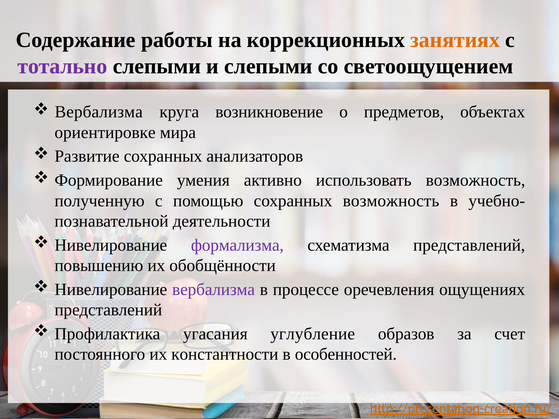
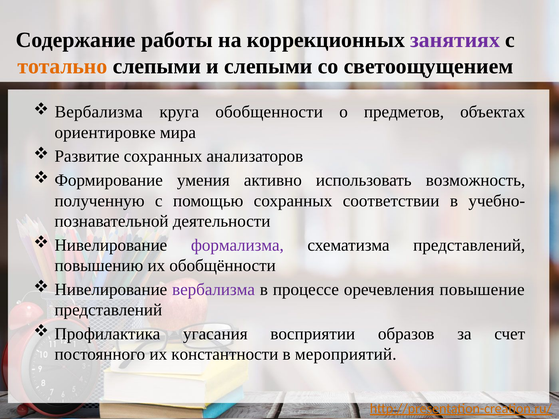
занятиях colour: orange -> purple (455, 40)
тотально colour: purple -> orange (62, 66)
возникновение: возникновение -> обобщенности (269, 112)
сохранных возможность: возможность -> соответствии (391, 201)
ощущениях: ощущениях -> повышение (482, 290)
углубление: углубление -> восприятии (313, 334)
особенностей: особенностей -> мероприятий (346, 355)
